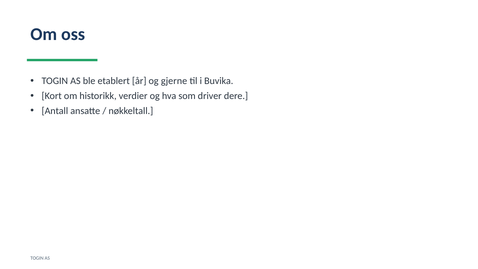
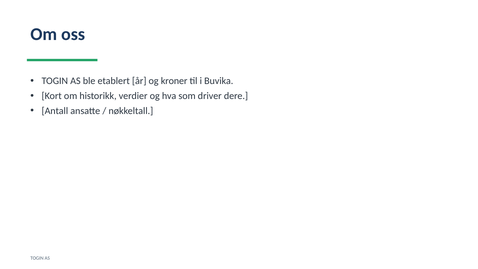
gjerne: gjerne -> kroner (174, 81)
